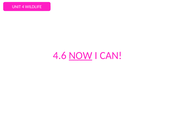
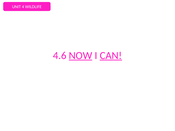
CAN underline: none -> present (111, 56)
